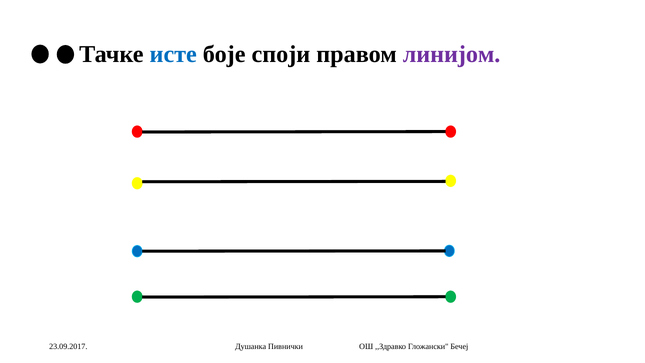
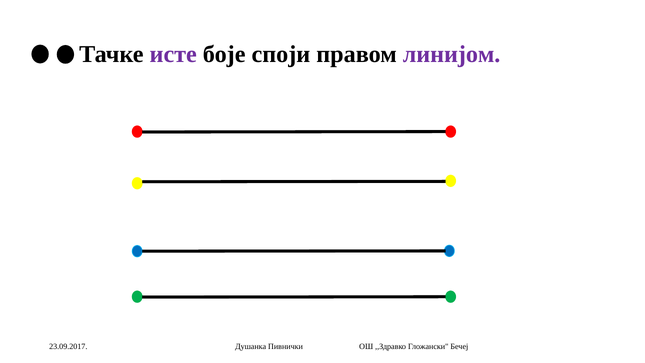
исте colour: blue -> purple (173, 54)
